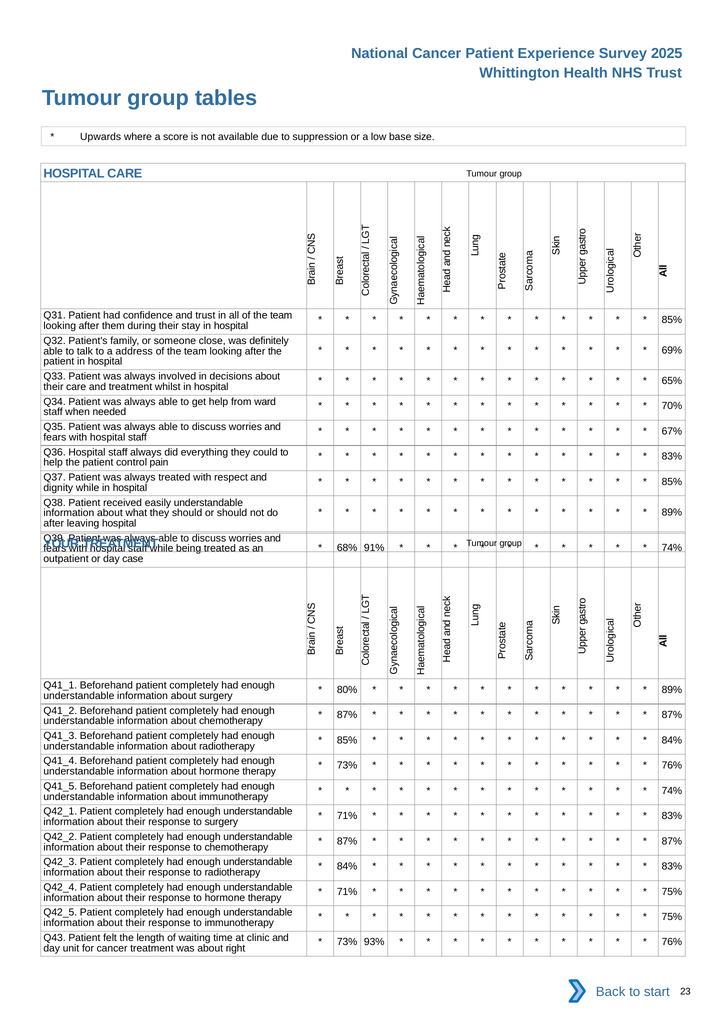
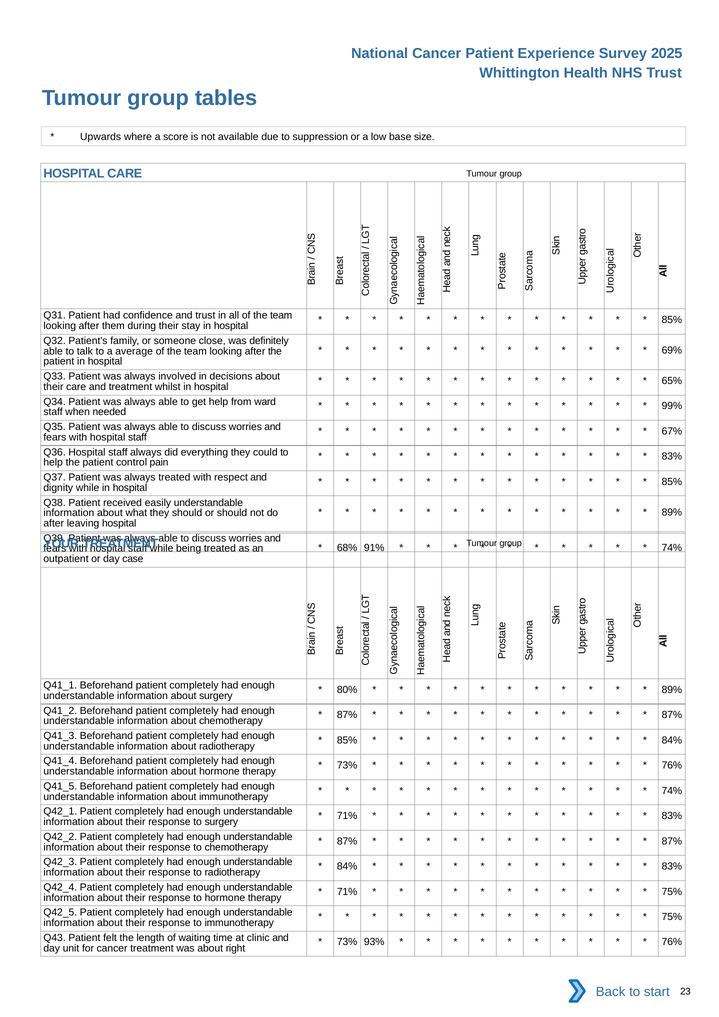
address: address -> average (134, 351)
70%: 70% -> 99% (672, 406)
